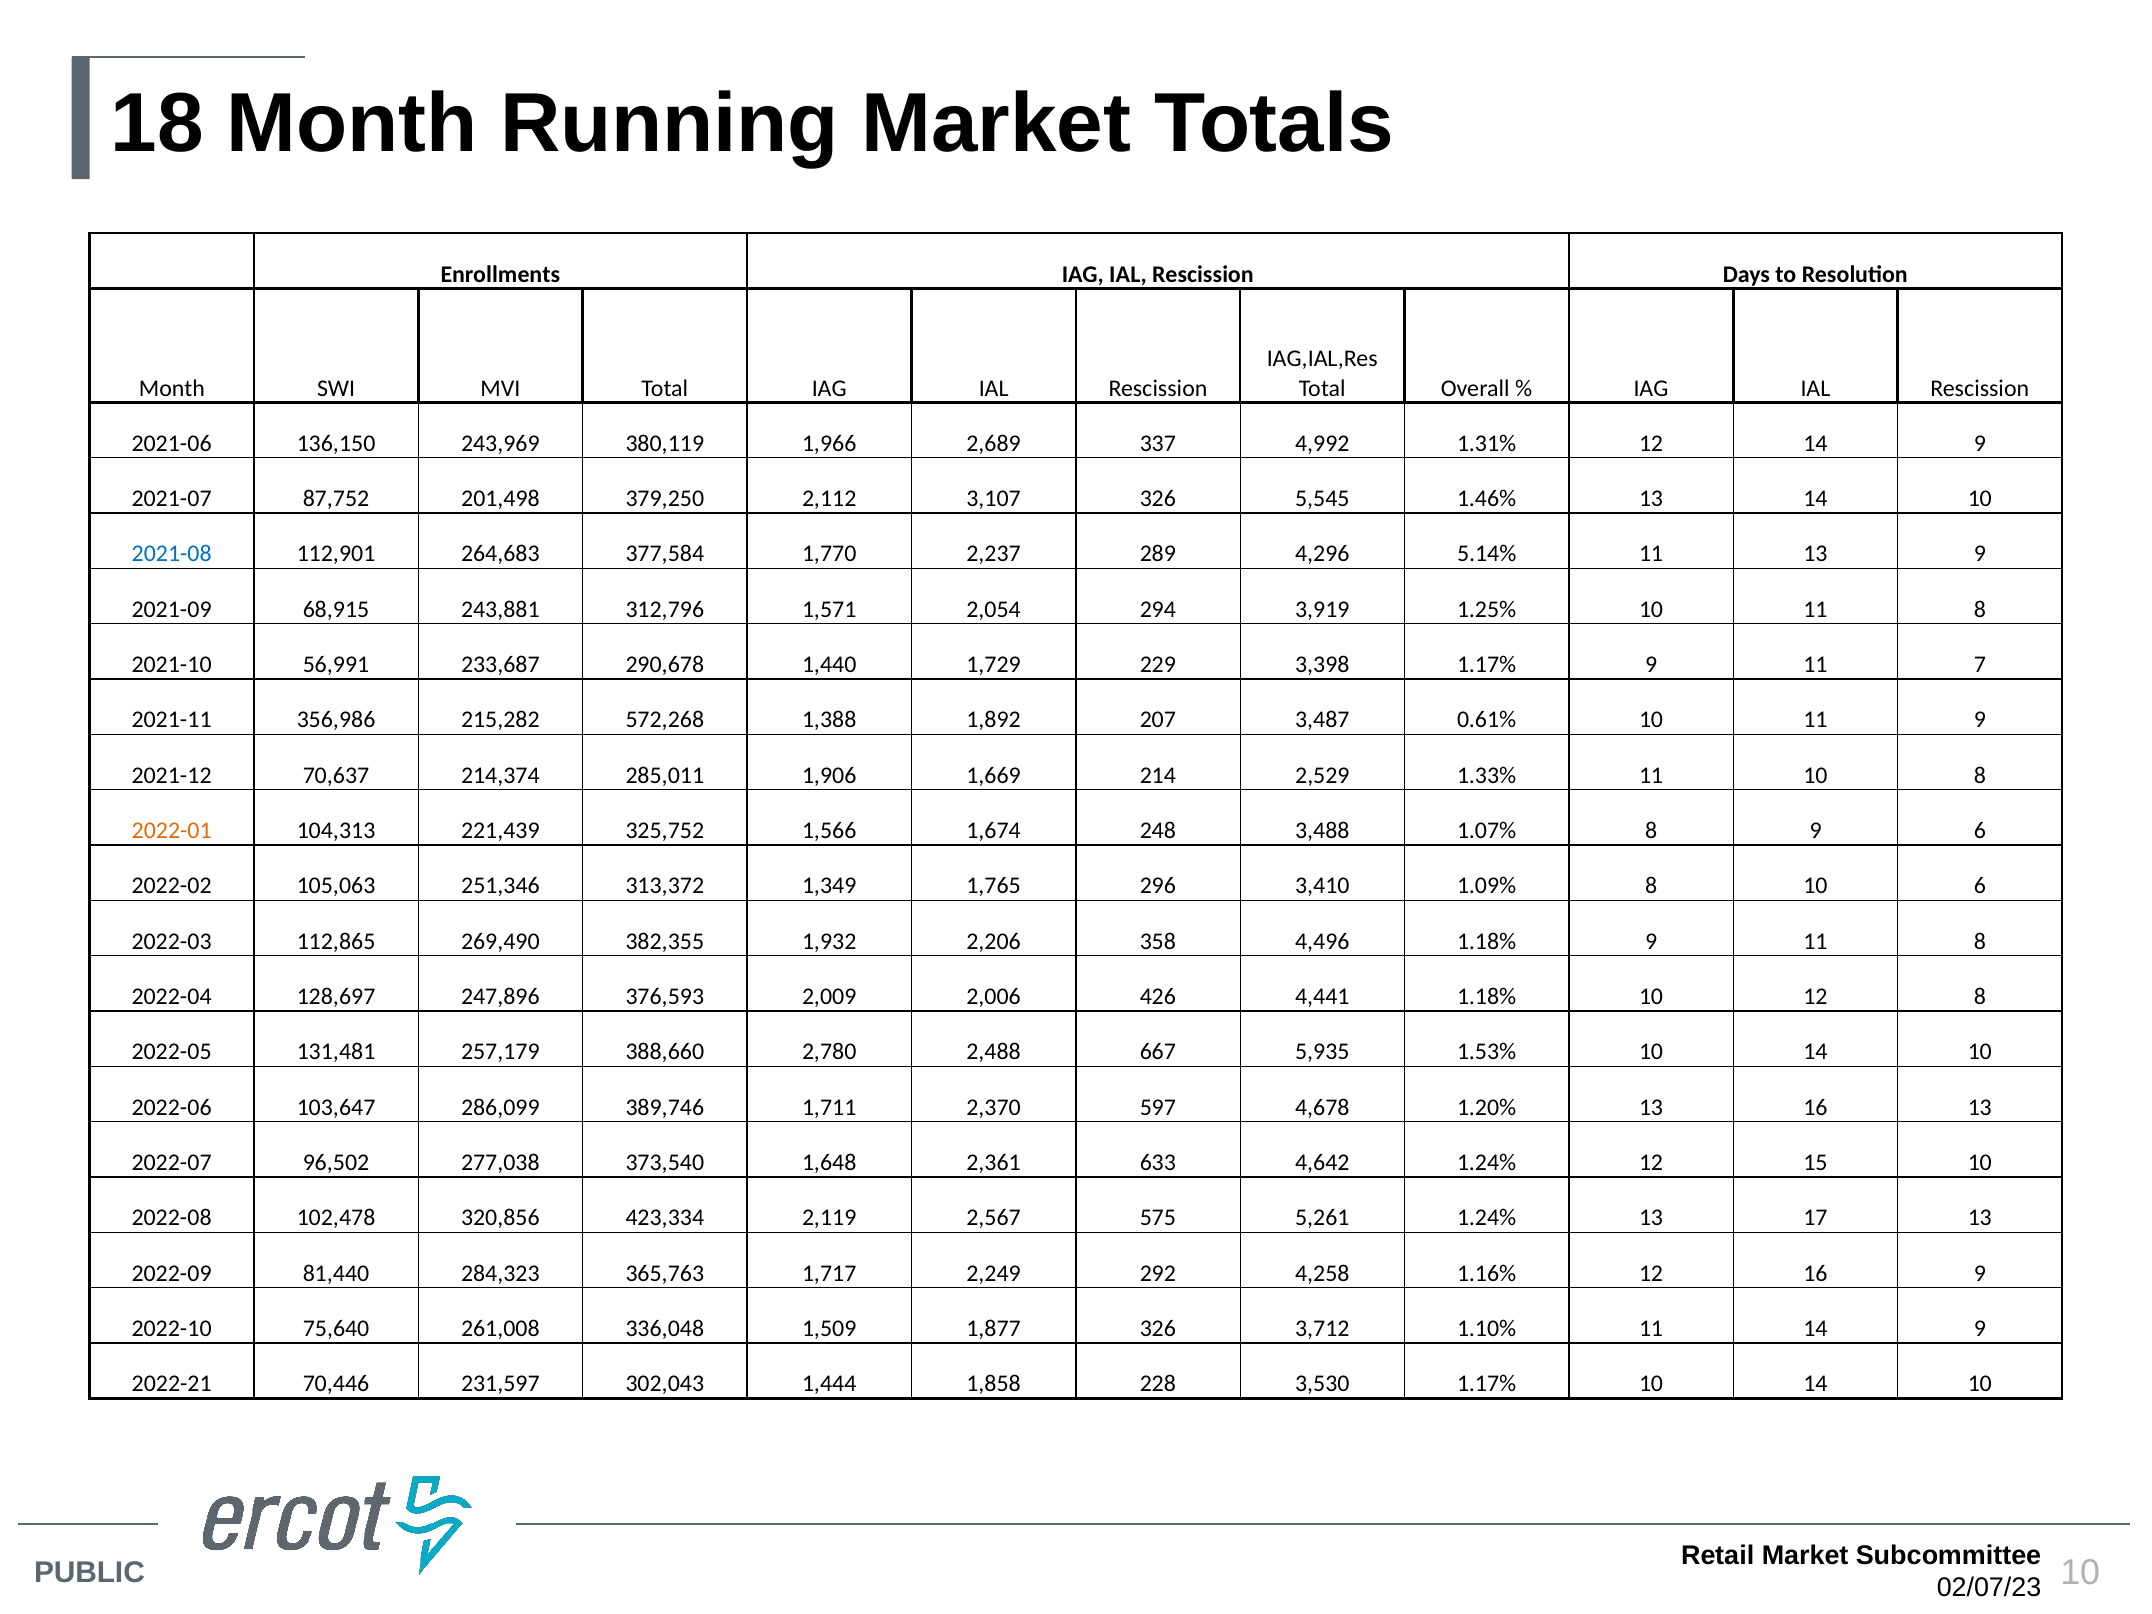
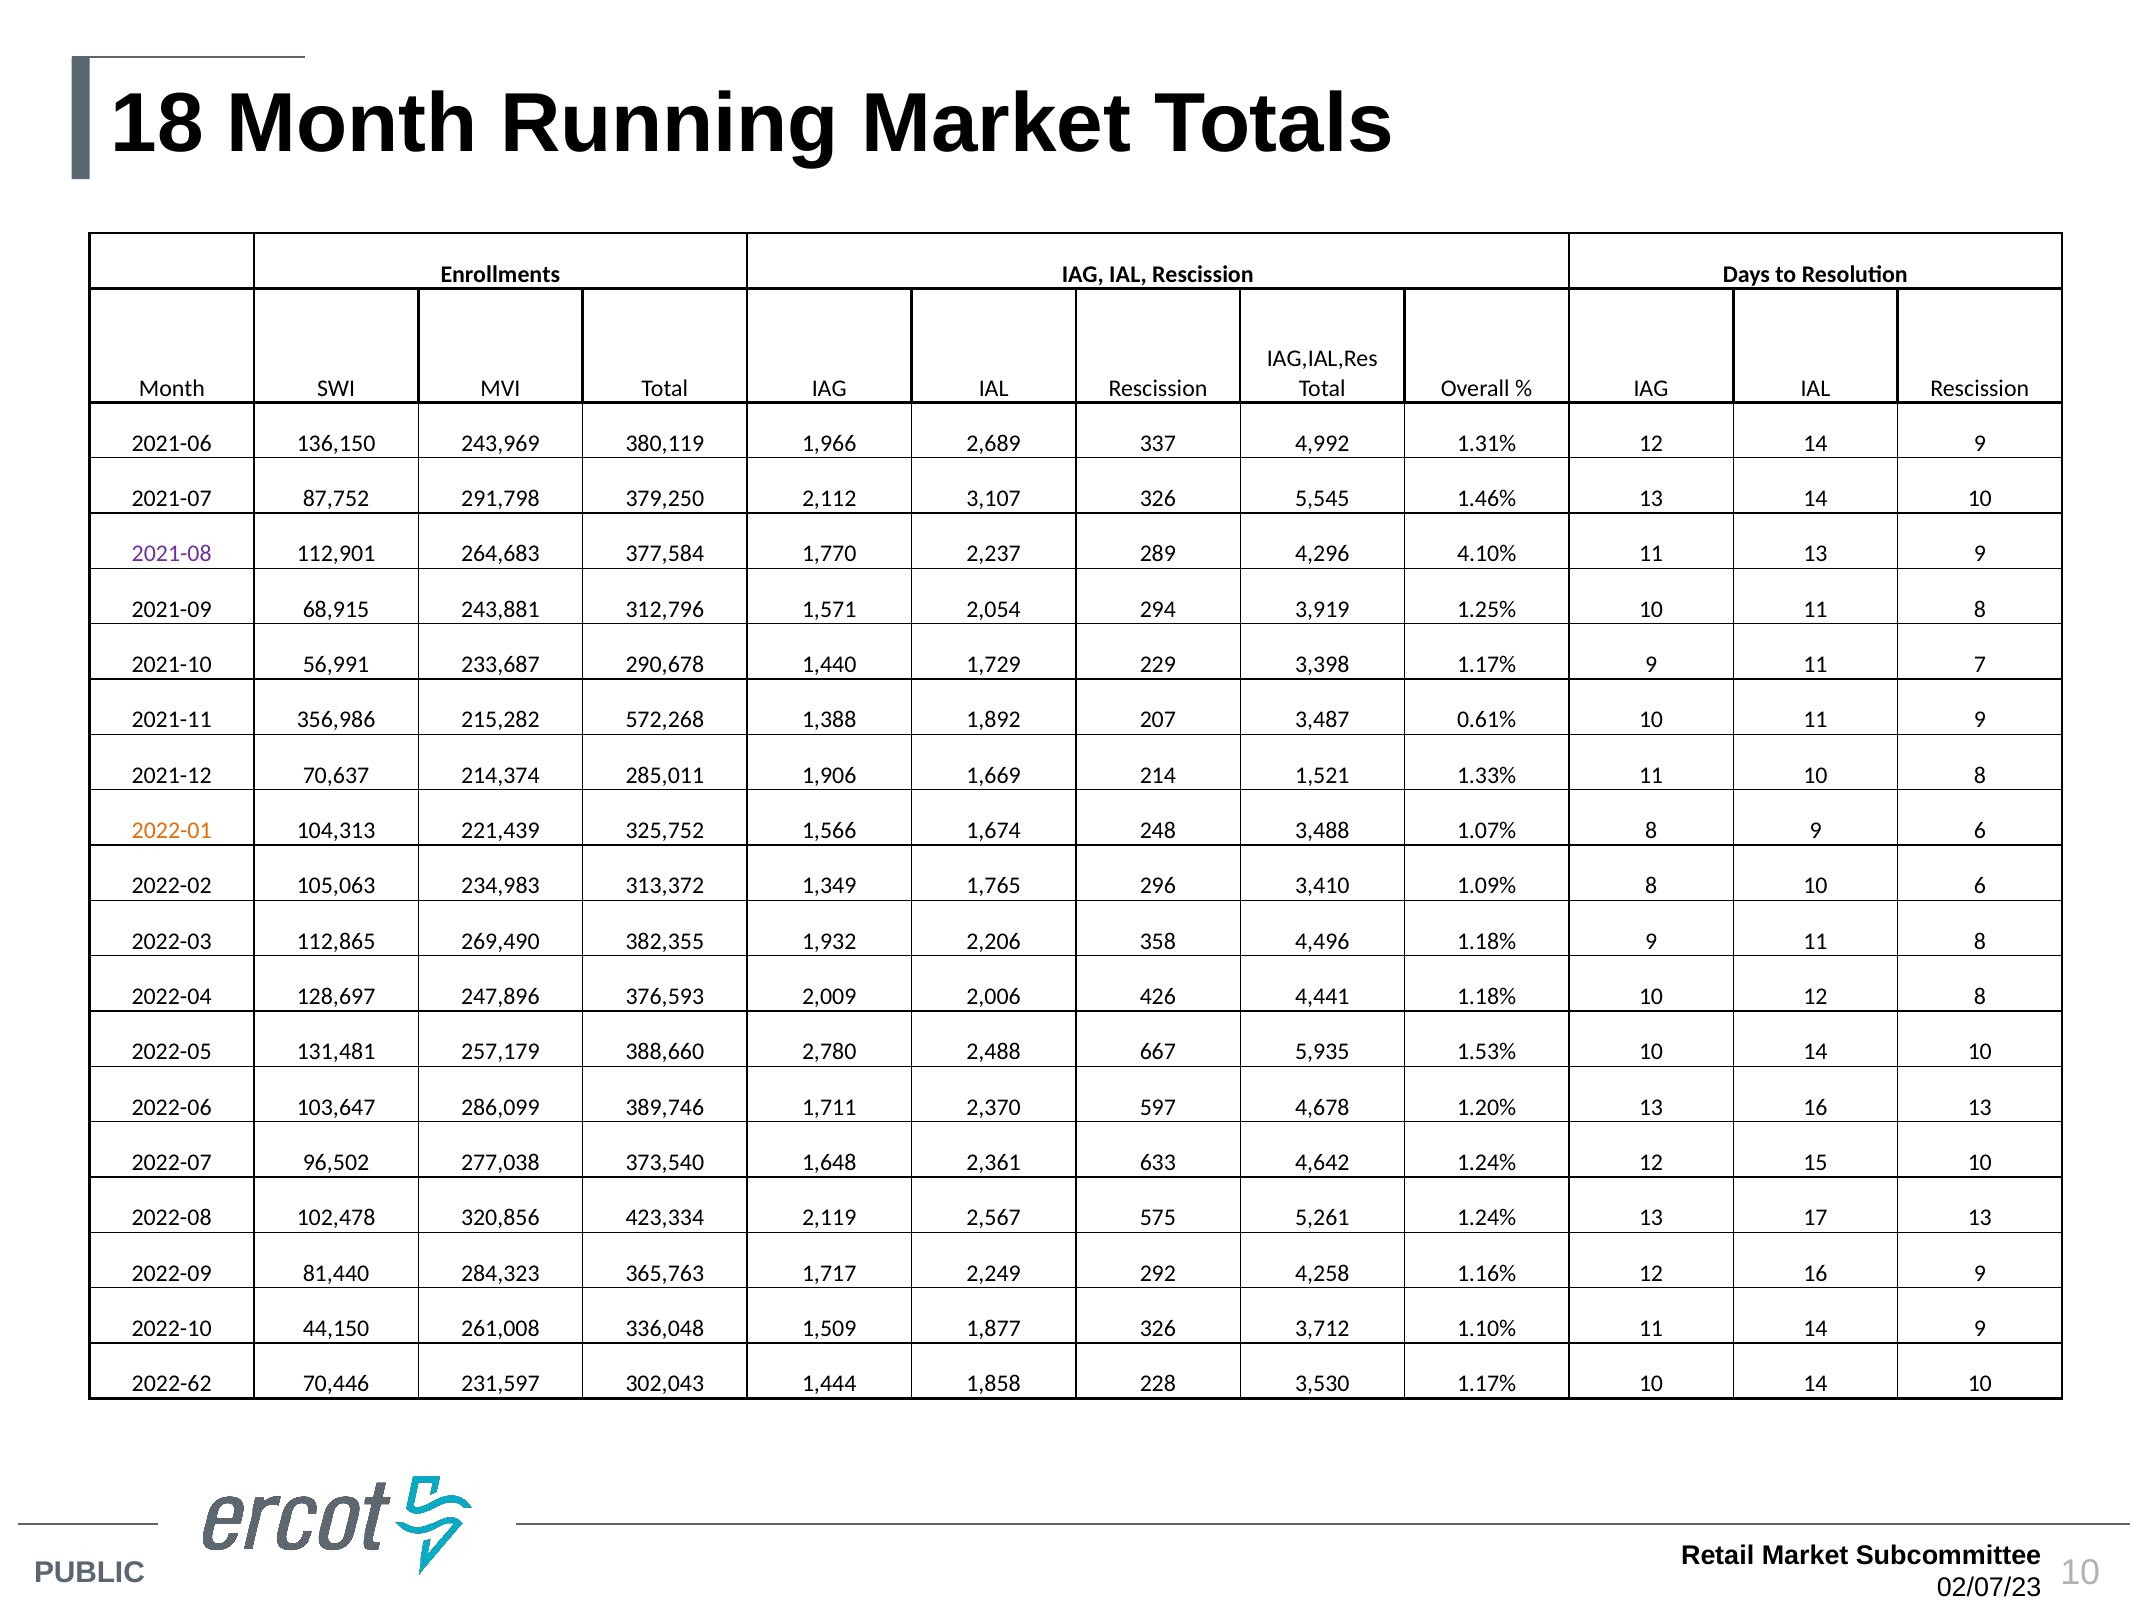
201,498: 201,498 -> 291,798 (500, 499)
2021-08 colour: blue -> purple (172, 554)
5.14%: 5.14% -> 4.10% (1487, 554)
2,529: 2,529 -> 1,521 (1322, 775)
251,346: 251,346 -> 234,983 (500, 886)
75,640: 75,640 -> 44,150 (336, 1329)
2022-21: 2022-21 -> 2022-62 (172, 1384)
